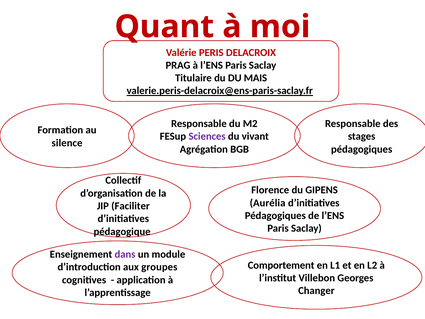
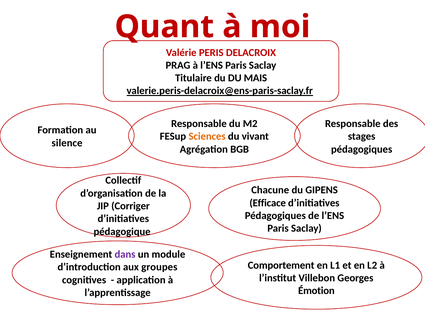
Sciences colour: purple -> orange (207, 136)
Florence: Florence -> Chacune (270, 190)
Aurélia: Aurélia -> Efficace (268, 203)
Faciliter: Faciliter -> Corriger (131, 206)
Changer: Changer -> Émotion (316, 291)
